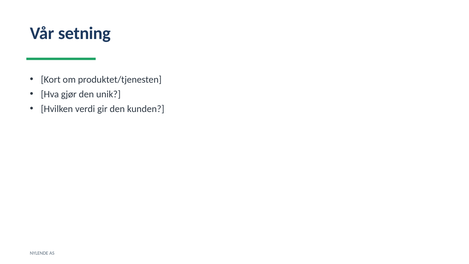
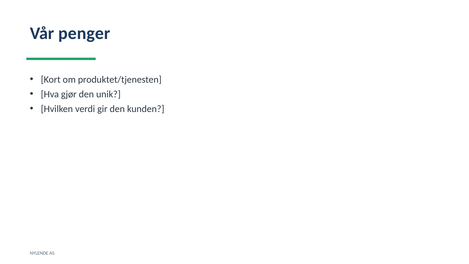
setning: setning -> penger (84, 33)
